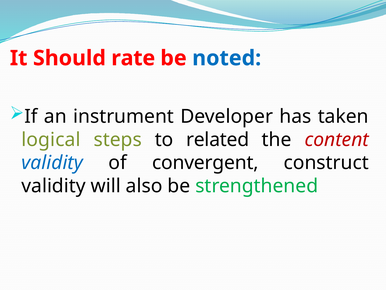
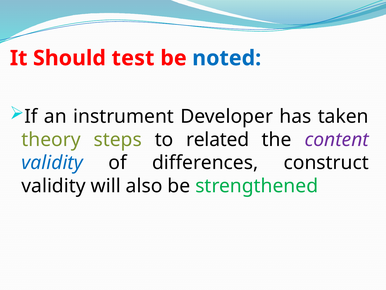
rate: rate -> test (133, 58)
logical: logical -> theory (51, 139)
content colour: red -> purple (337, 139)
convergent: convergent -> differences (205, 163)
